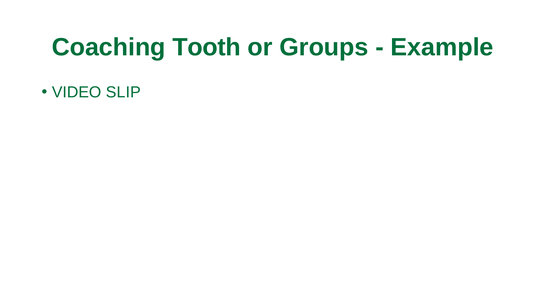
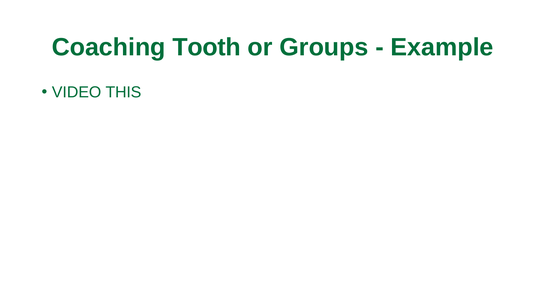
SLIP: SLIP -> THIS (123, 92)
